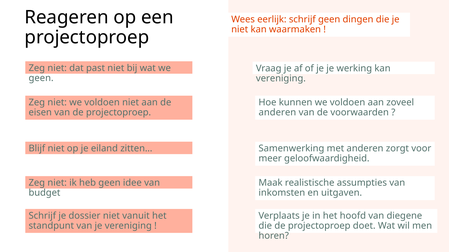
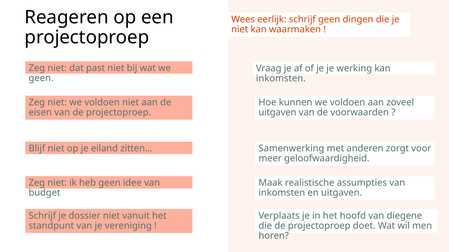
vereniging: vereniging -> inkomsten (281, 79)
anderen: anderen -> uitgaven (277, 113)
